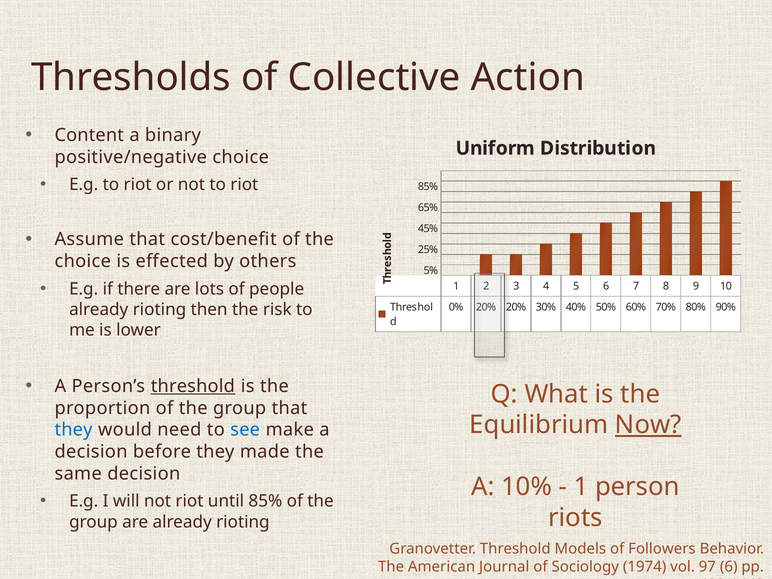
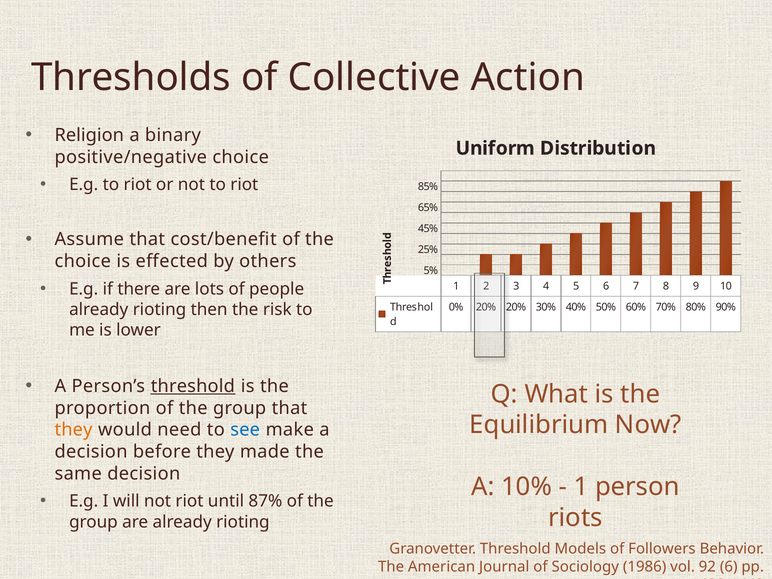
Content: Content -> Religion (89, 135)
Now underline: present -> none (648, 425)
they colour: blue -> orange (74, 430)
until 85%: 85% -> 87% (265, 501)
1974: 1974 -> 1986 (645, 567)
97: 97 -> 92 (707, 567)
